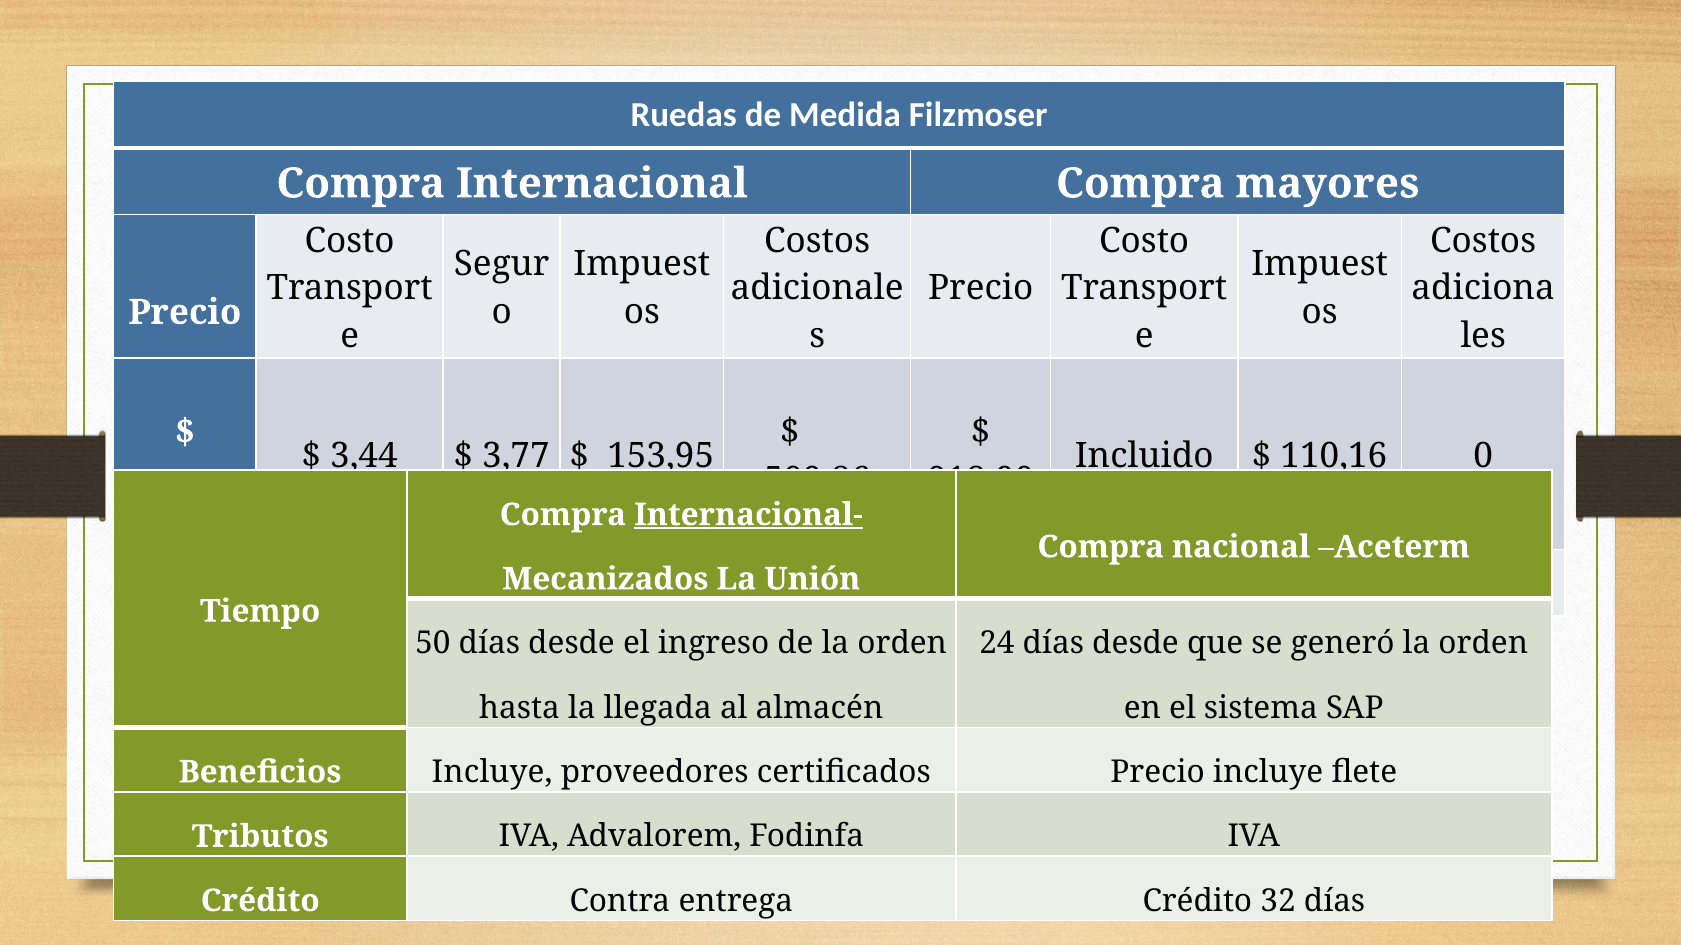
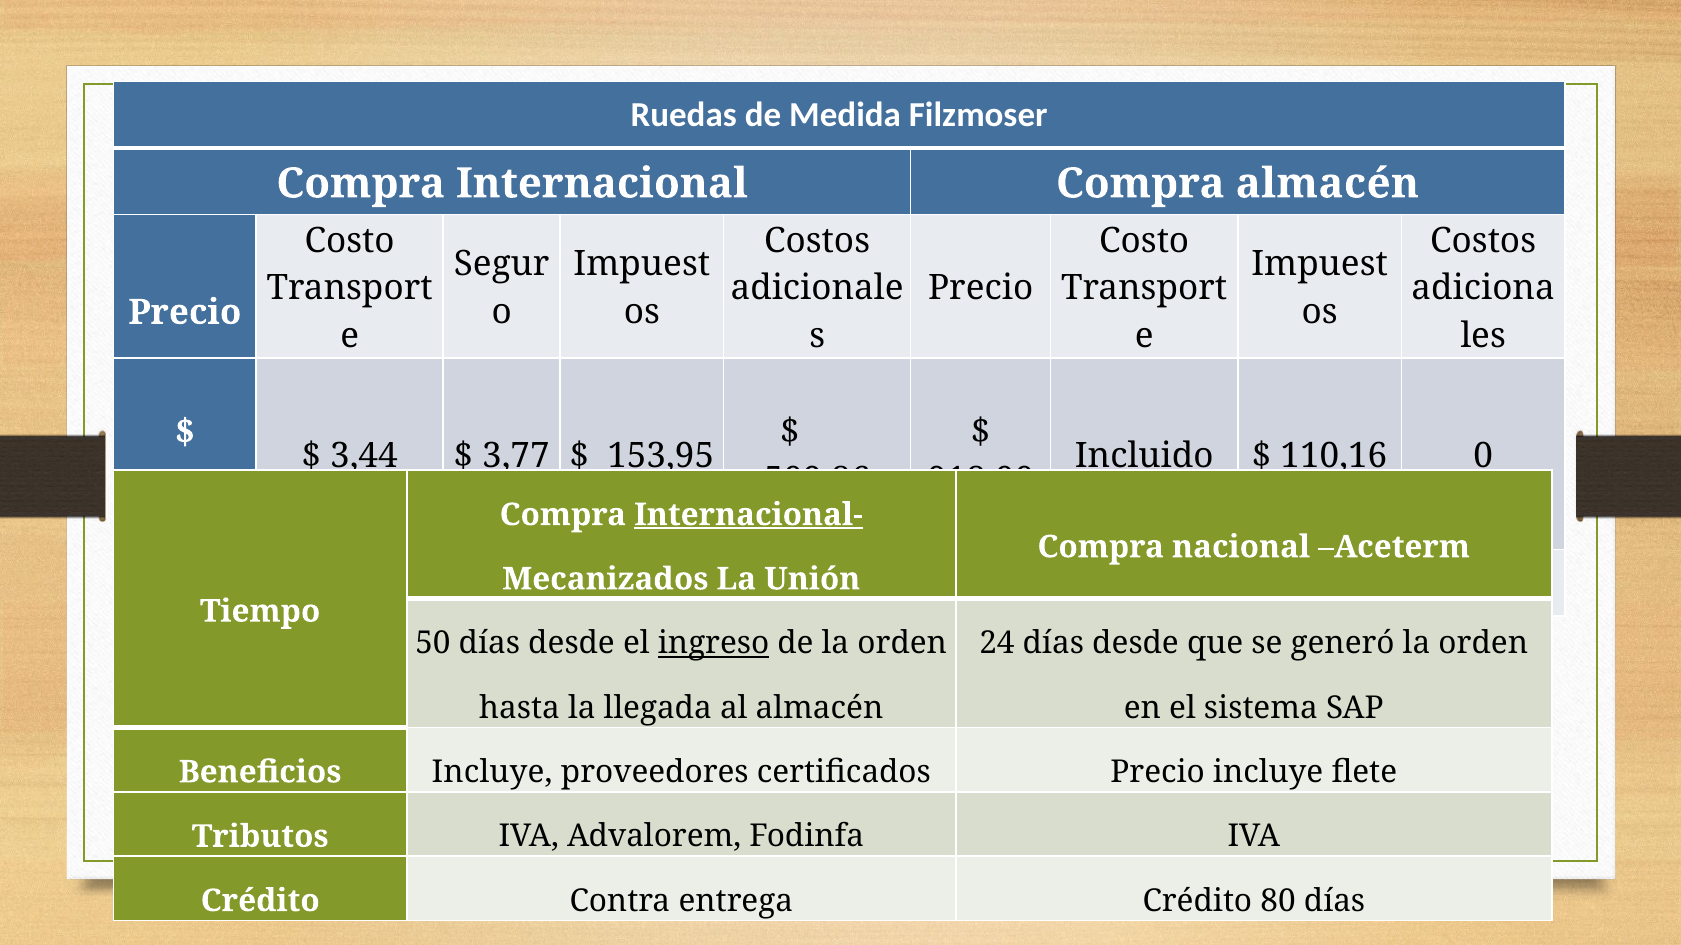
Compra mayores: mayores -> almacén (1327, 184)
ingreso underline: none -> present (714, 644)
32: 32 -> 80 (1278, 901)
